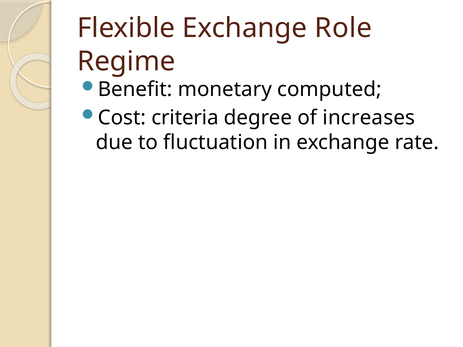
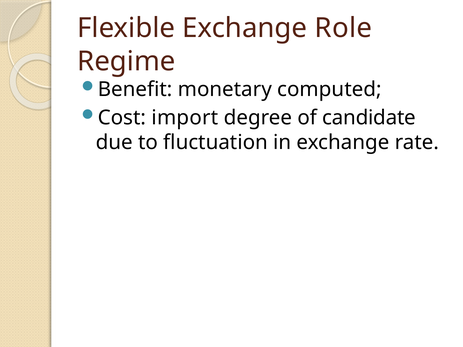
criteria: criteria -> import (185, 118)
increases: increases -> candidate (369, 118)
